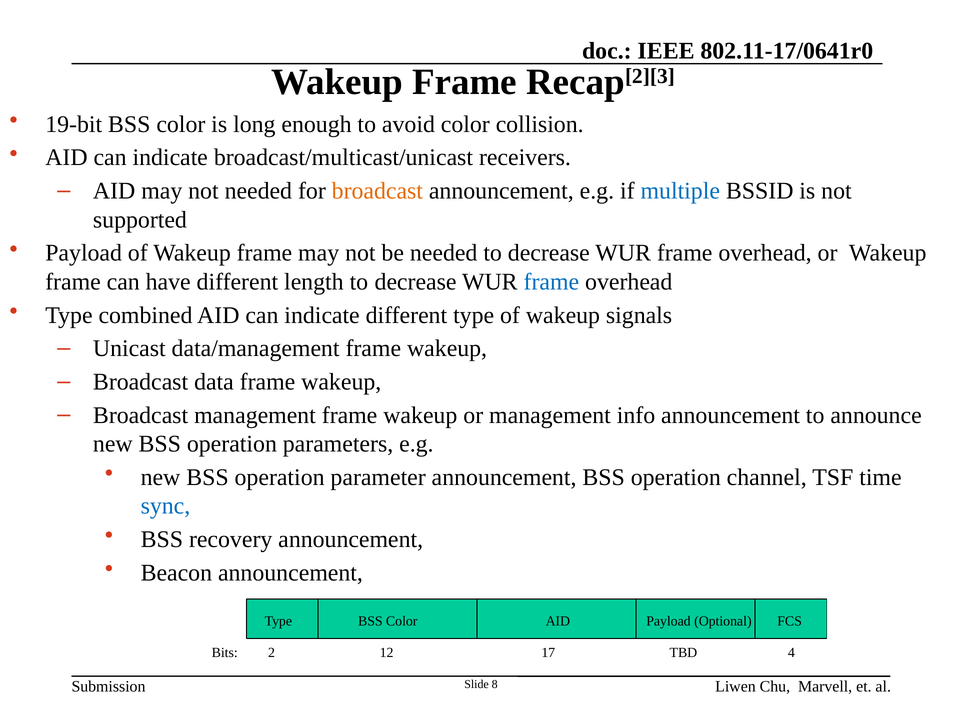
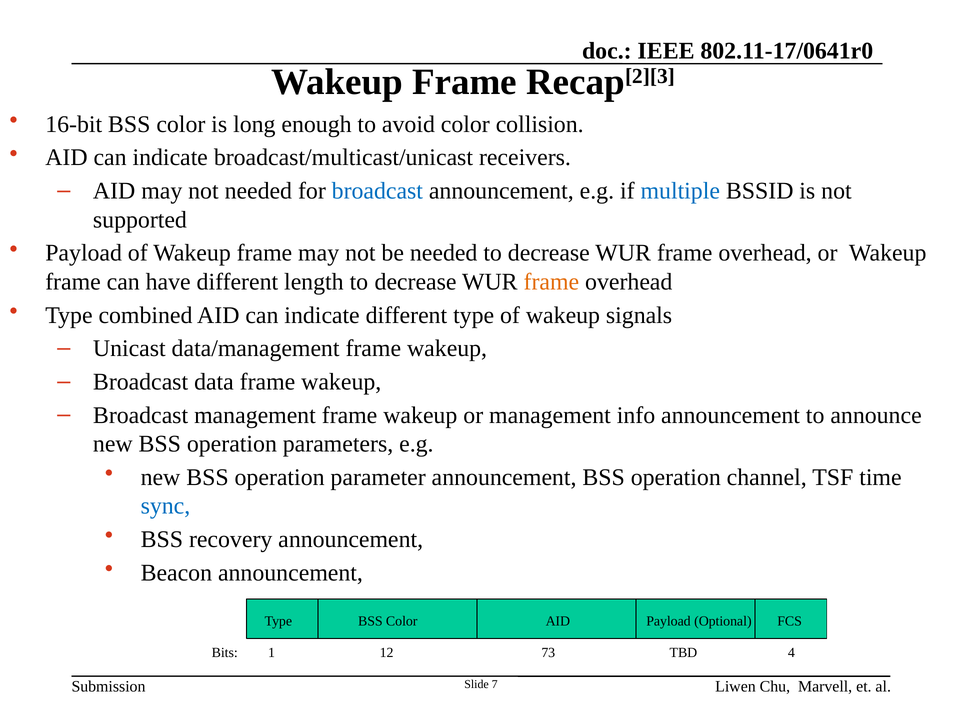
19-bit: 19-bit -> 16-bit (74, 124)
broadcast colour: orange -> blue (377, 191)
frame colour: blue -> orange (551, 282)
2: 2 -> 1 (272, 652)
17: 17 -> 73 (548, 652)
8: 8 -> 7 (495, 684)
